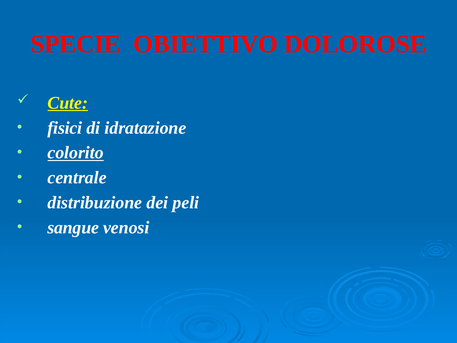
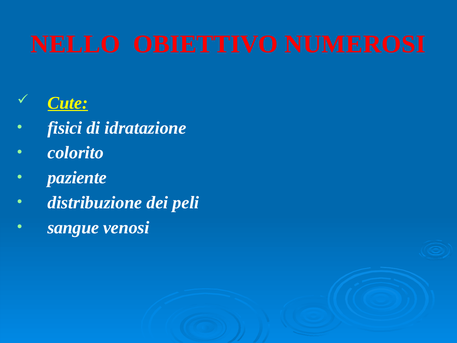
SPECIE: SPECIE -> NELLO (75, 44)
DOLOROSE: DOLOROSE -> NUMEROSI (355, 44)
colorito underline: present -> none (76, 153)
centrale: centrale -> paziente (77, 178)
